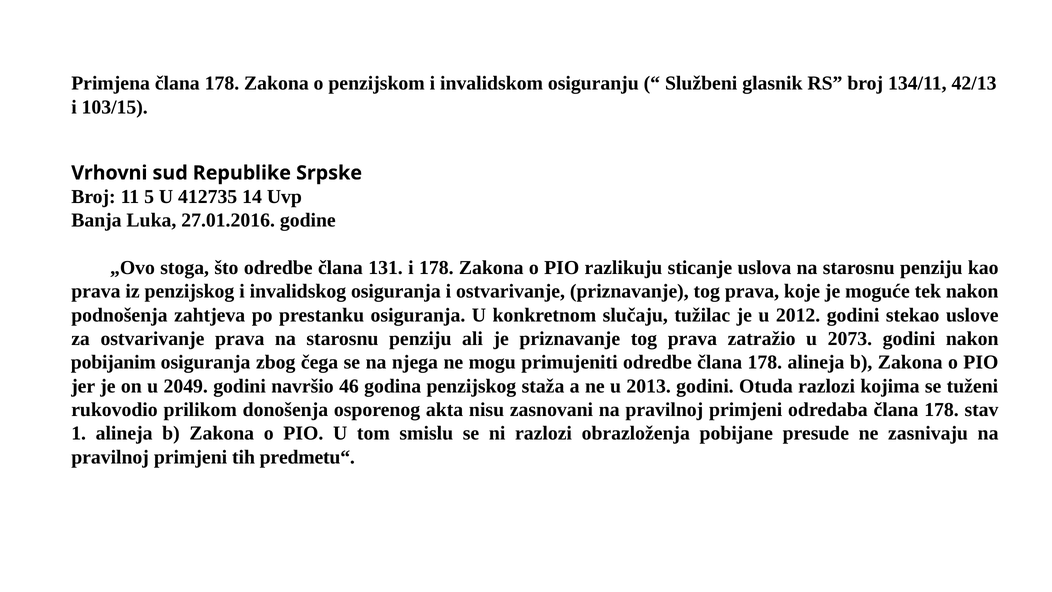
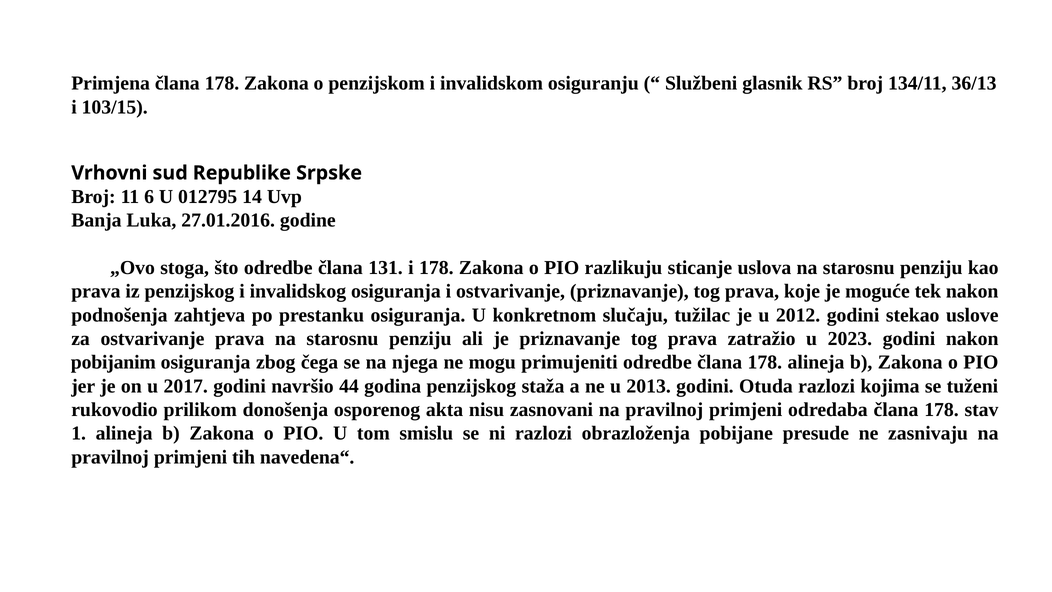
42/13: 42/13 -> 36/13 (974, 83)
5: 5 -> 6 (149, 197)
412735: 412735 -> 012795 (208, 197)
2073: 2073 -> 2023 (850, 339)
2049: 2049 -> 2017 (186, 386)
46: 46 -> 44 (349, 386)
predmetu“: predmetu“ -> navedena“ (307, 457)
